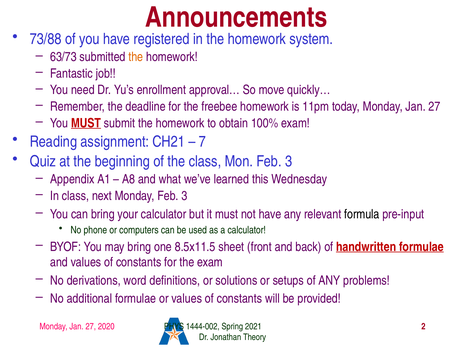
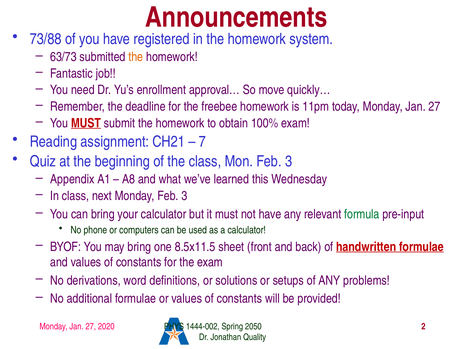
formula colour: black -> green (362, 214)
2021: 2021 -> 2050 (253, 326)
Theory: Theory -> Quality (255, 337)
